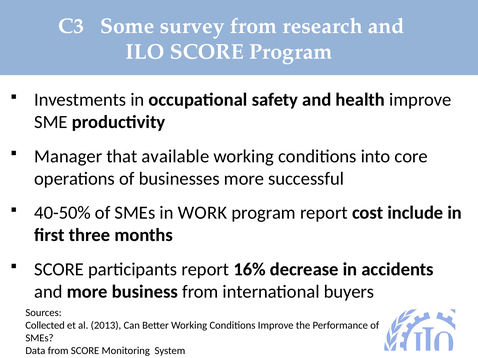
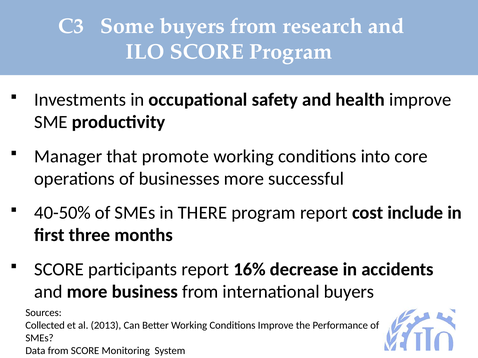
Some survey: survey -> buyers (192, 26)
available: available -> promote (175, 157)
WORK: WORK -> THERE (202, 213)
